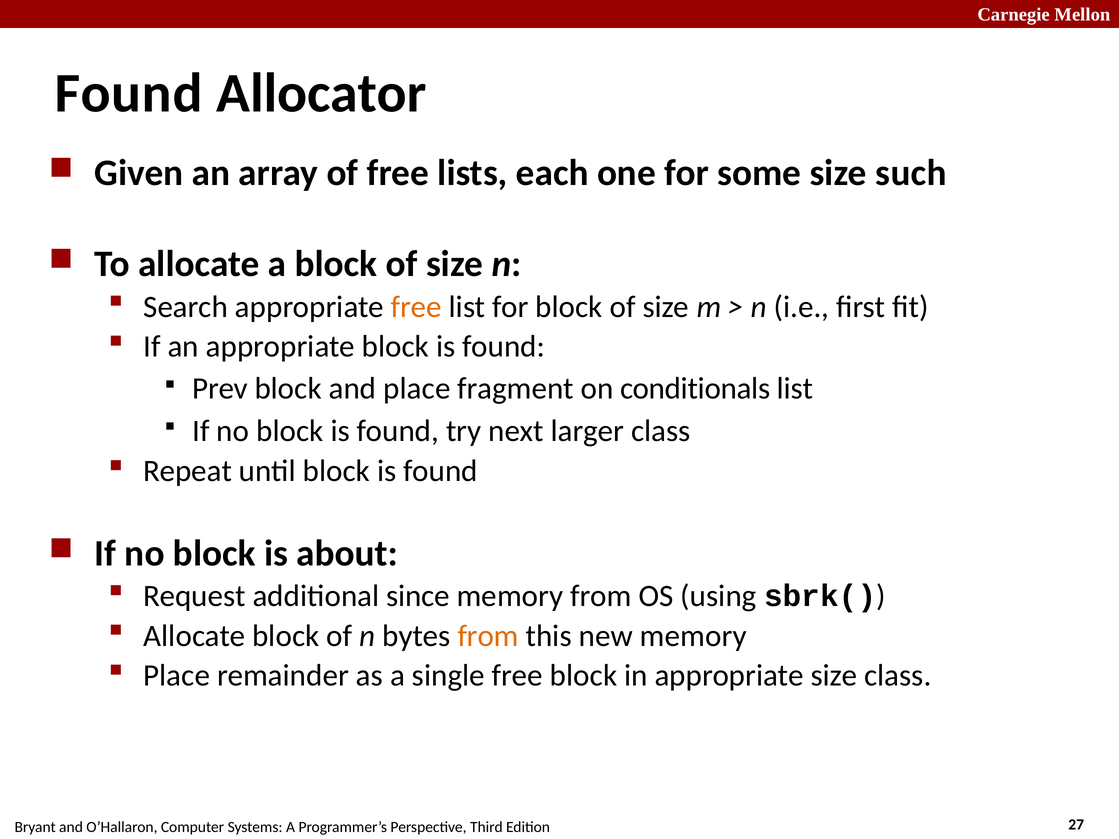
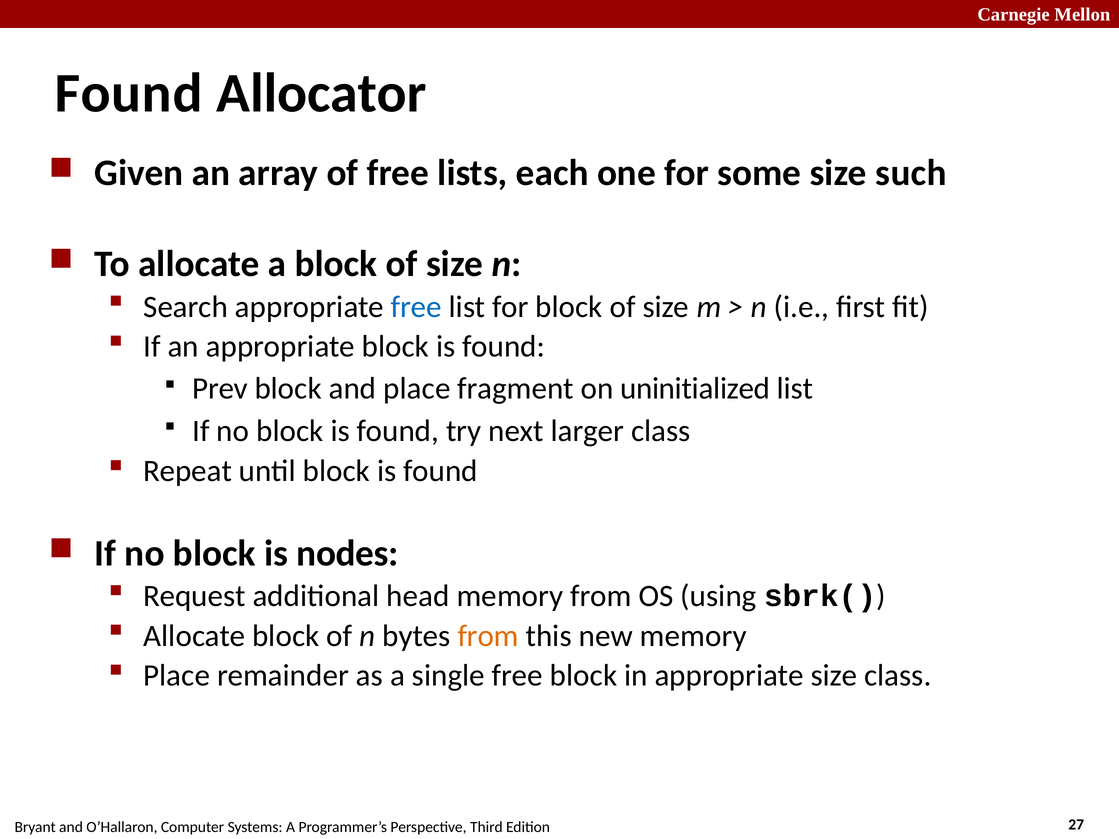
free colour: orange -> blue (416, 307)
conditionals: conditionals -> uninitialized (695, 388)
about: about -> nodes (347, 554)
since: since -> head (418, 596)
